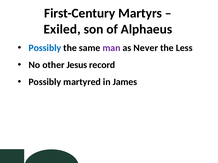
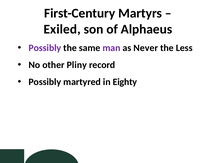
Possibly colour: blue -> purple (45, 48)
Jesus: Jesus -> Pliny (77, 65)
James: James -> Eighty (125, 82)
